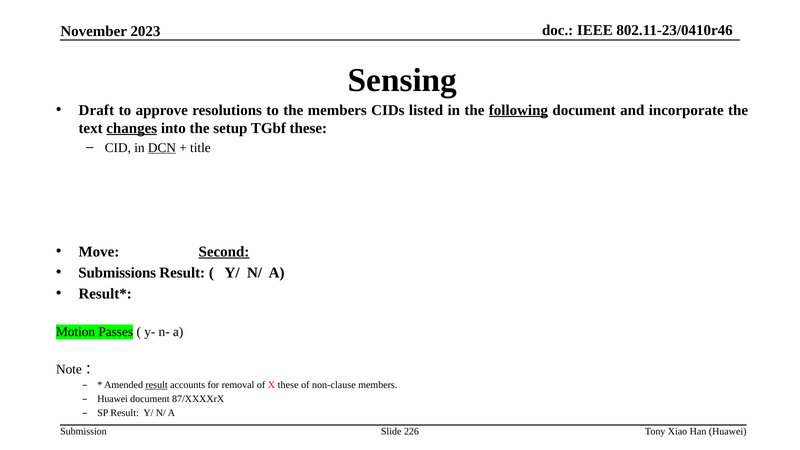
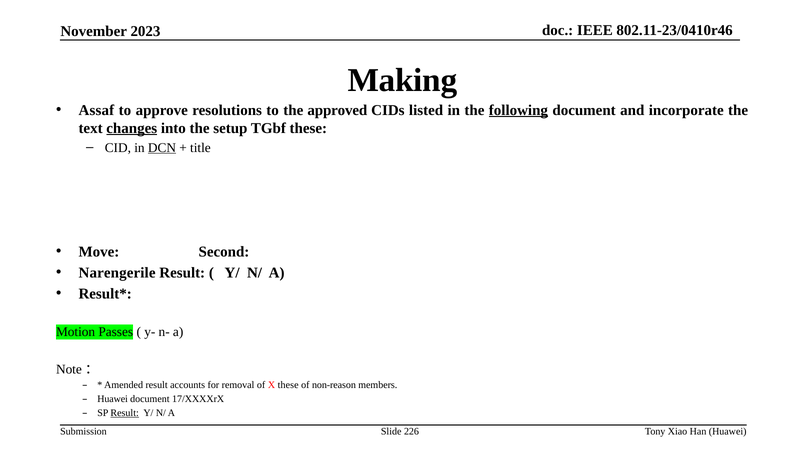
Sensing: Sensing -> Making (403, 80)
Draft: Draft -> Assaf (96, 110)
the members: members -> approved (337, 110)
Second underline: present -> none (224, 252)
Submissions: Submissions -> Narengerile (117, 273)
result underline: present -> none (157, 385)
non-clause: non-clause -> non-reason (334, 385)
87/XXXXrX: 87/XXXXrX -> 17/XXXXrX (198, 399)
Result underline: none -> present (125, 413)
